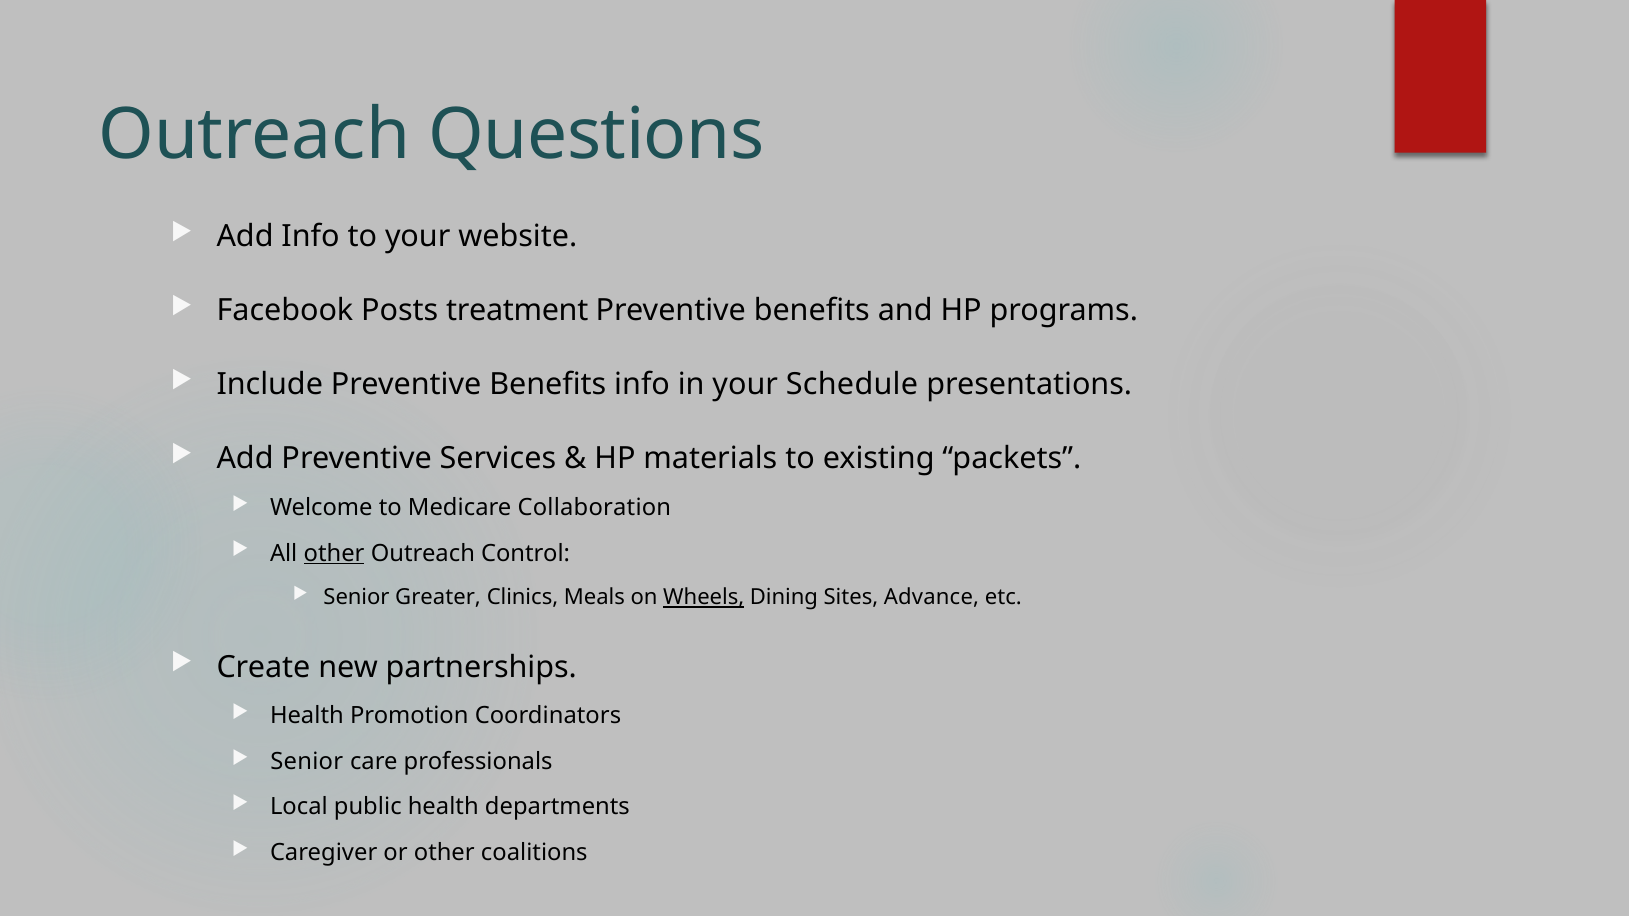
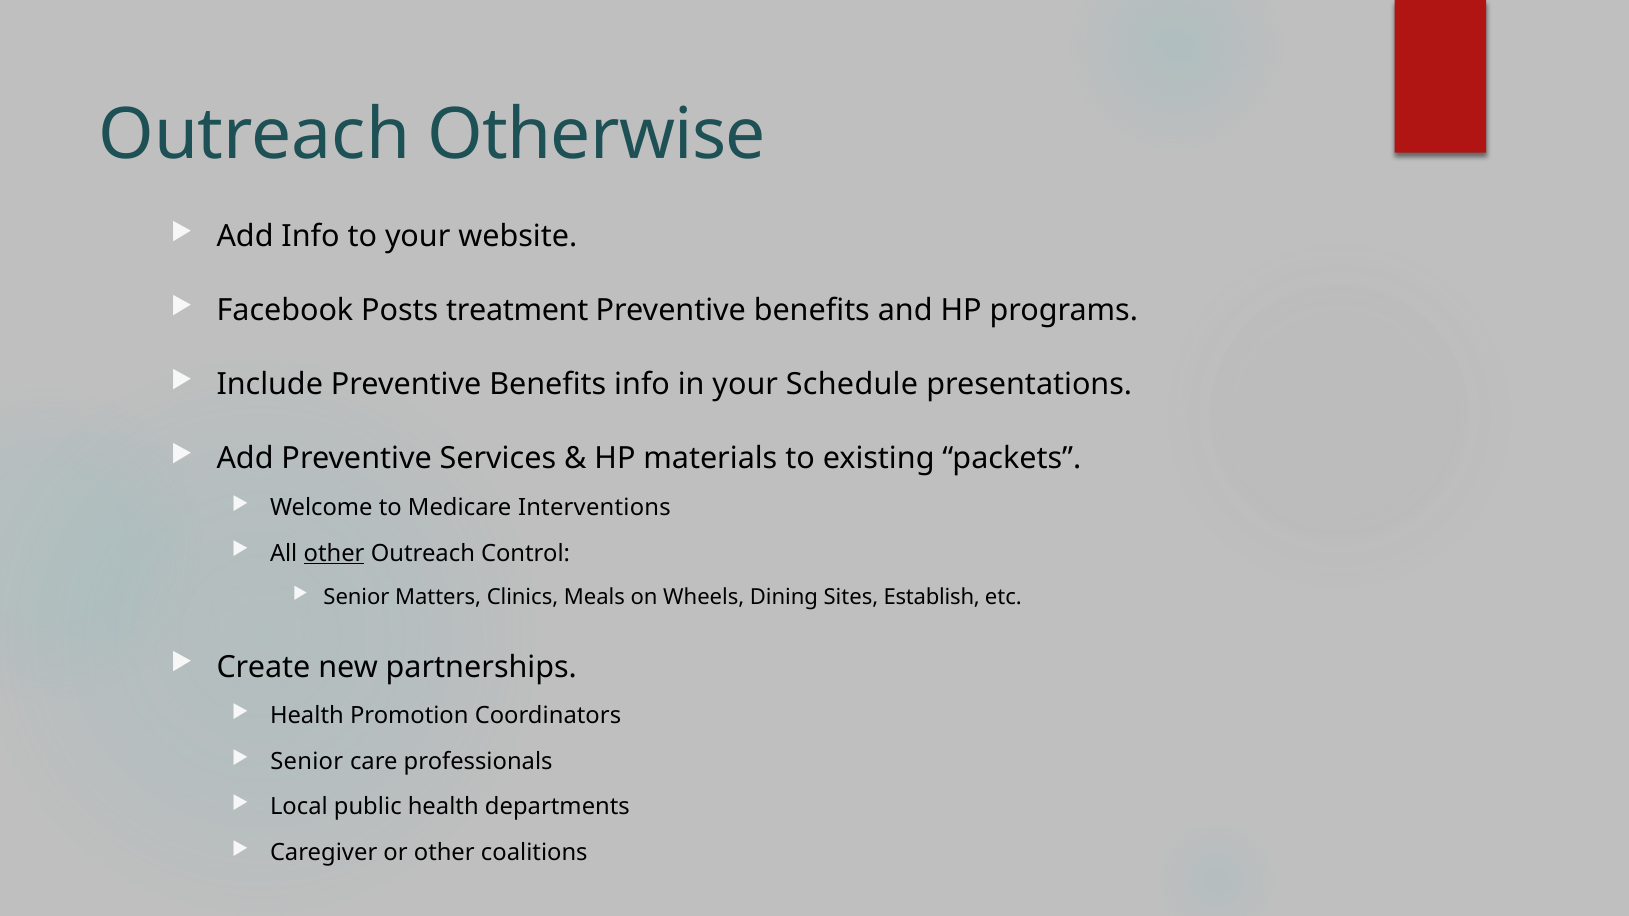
Questions: Questions -> Otherwise (597, 135)
Collaboration: Collaboration -> Interventions (594, 508)
Greater: Greater -> Matters (438, 598)
Wheels underline: present -> none (704, 598)
Advance: Advance -> Establish (932, 598)
